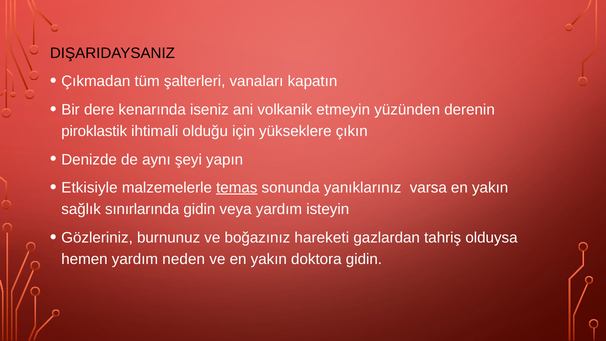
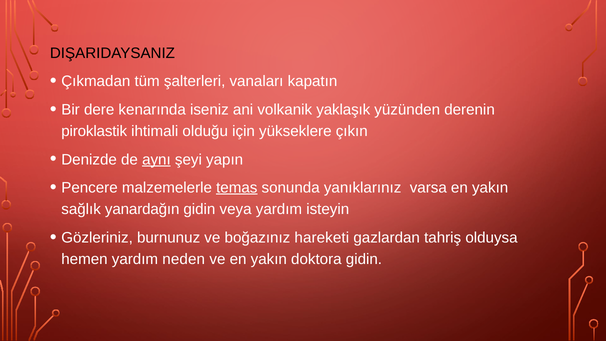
etmeyin: etmeyin -> yaklaşık (343, 109)
aynı underline: none -> present (156, 159)
Etkisiyle: Etkisiyle -> Pencere (90, 188)
sınırlarında: sınırlarında -> yanardağın (142, 209)
